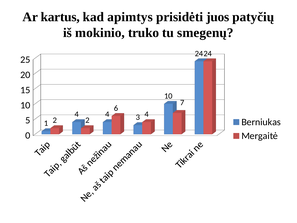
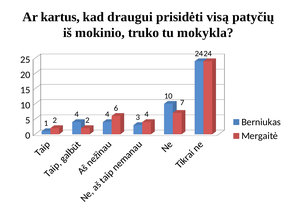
apimtys: apimtys -> draugui (130, 17)
juos: juos -> visą (218, 17)
smegenų: smegenų -> mokykla (205, 33)
